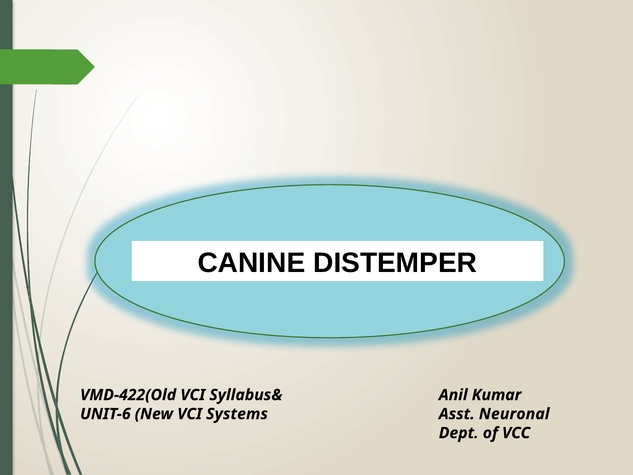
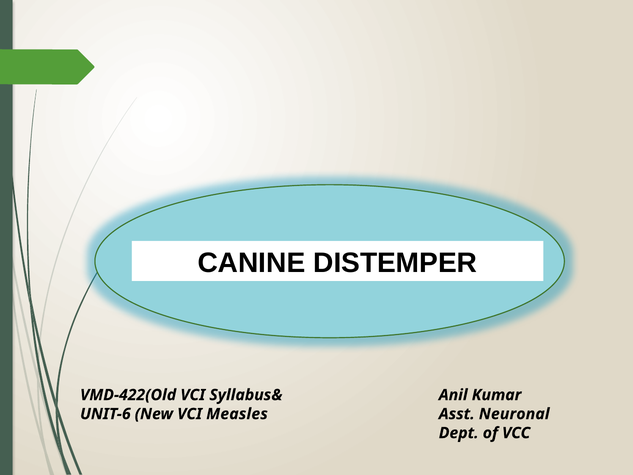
Systems: Systems -> Measles (237, 414)
